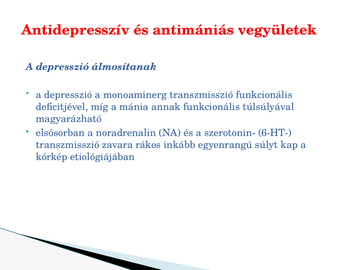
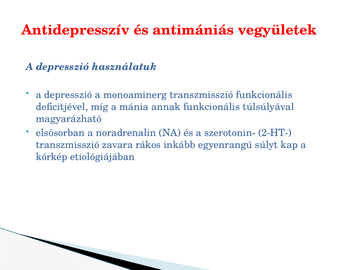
álmosítanak: álmosítanak -> használatuk (124, 67)
6-HT-: 6-HT- -> 2-HT- (275, 133)
